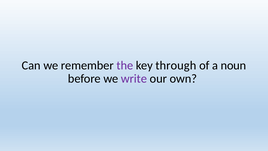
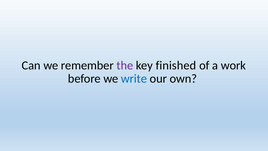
through: through -> finished (176, 65)
noun: noun -> work (233, 65)
write colour: purple -> blue (134, 79)
